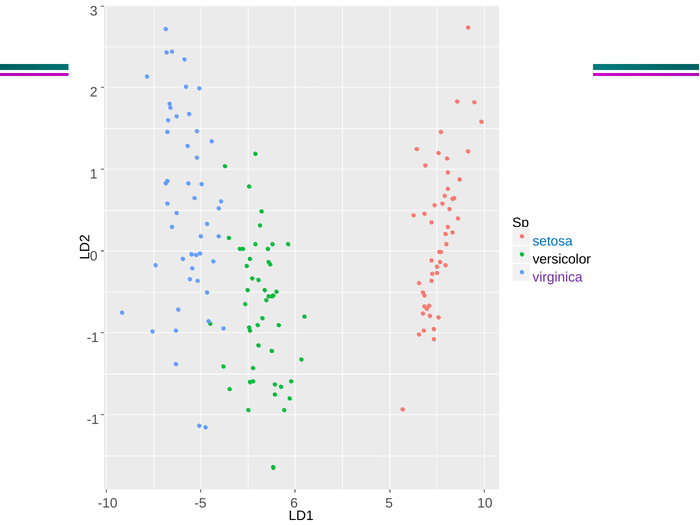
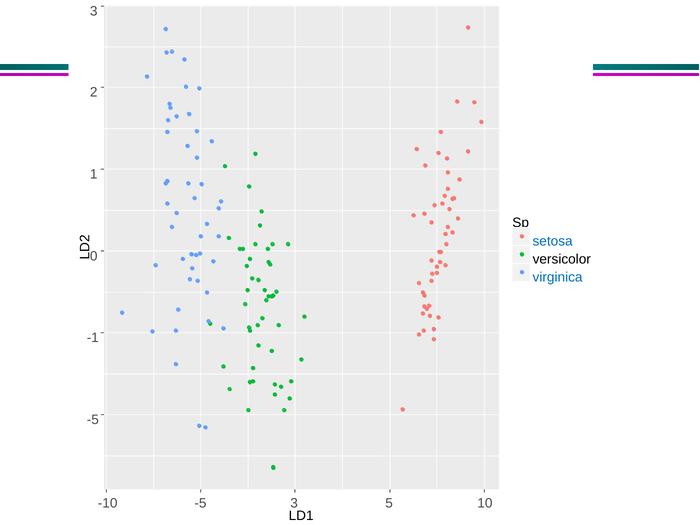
virginica colour: purple -> blue (558, 277)
-1: -1 -> -5 (93, 420)
-5 6: 6 -> 3 (294, 503)
